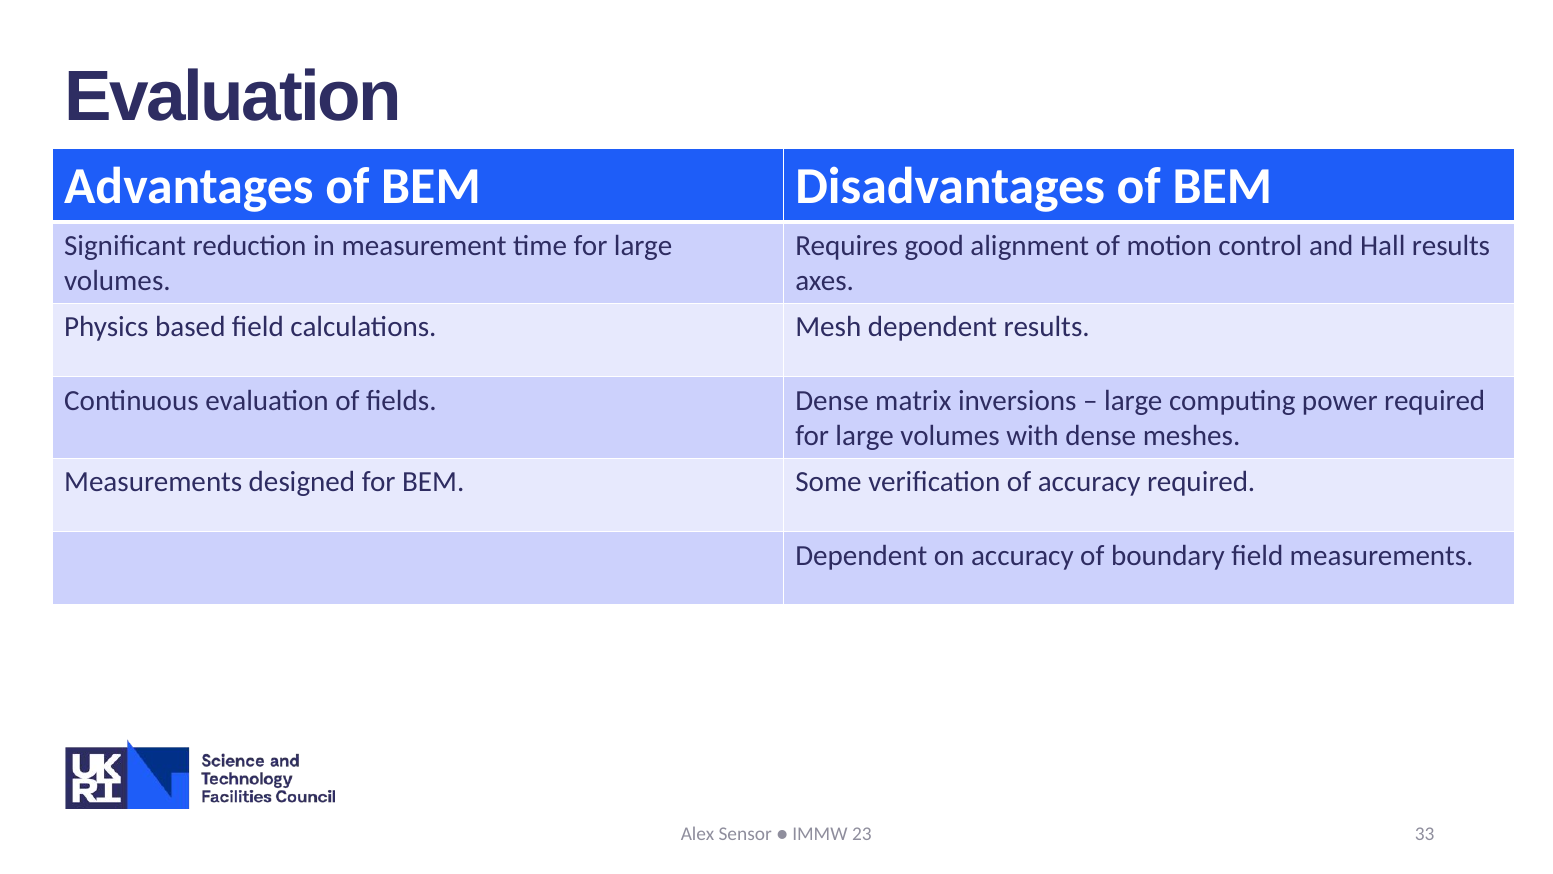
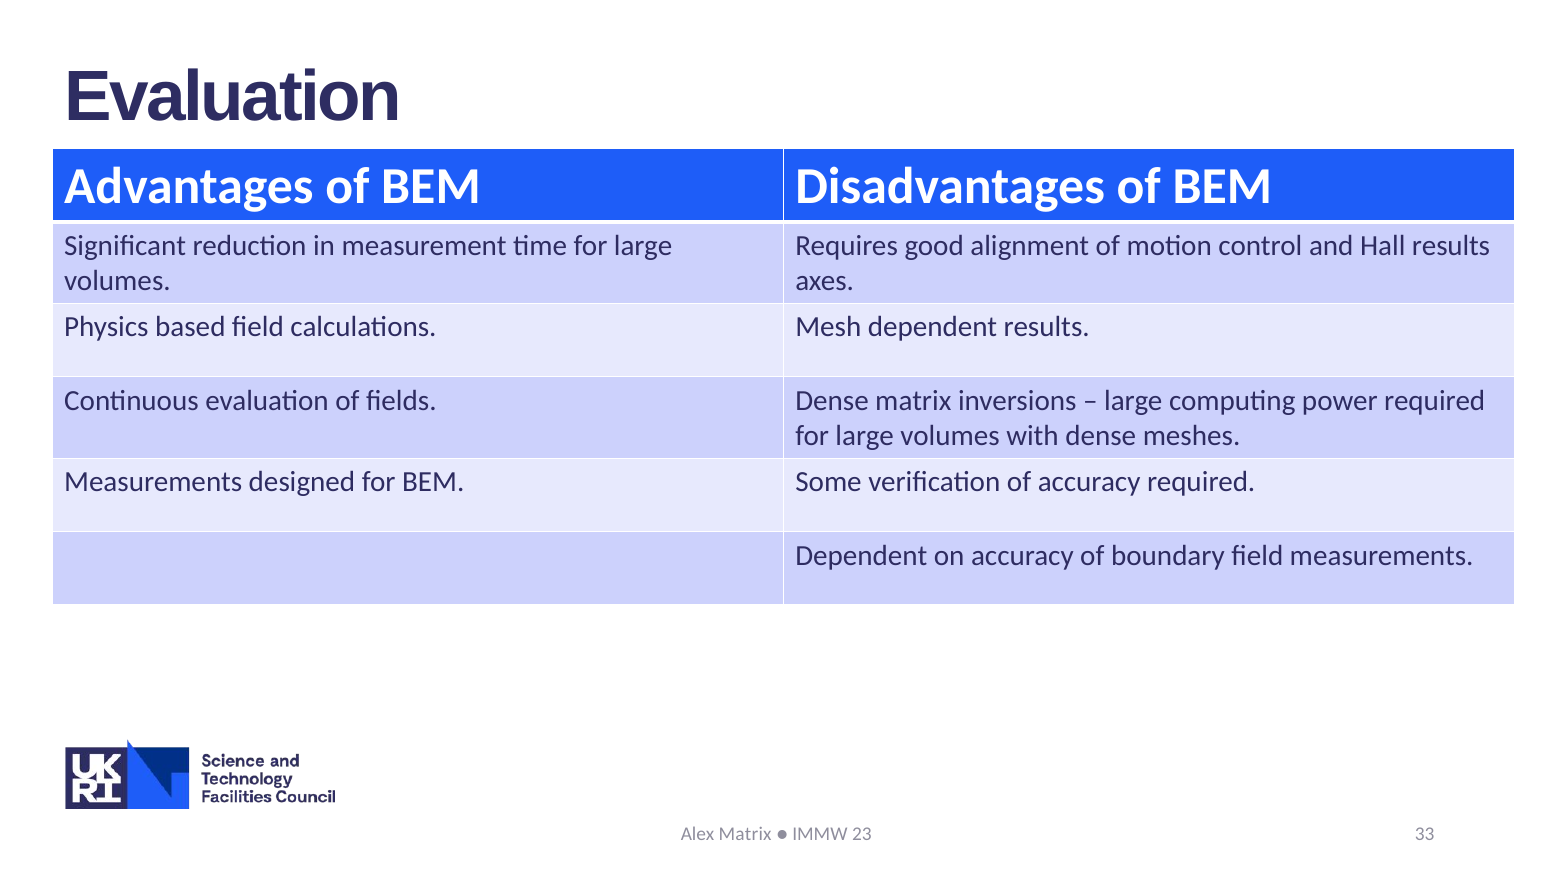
Alex Sensor: Sensor -> Matrix (745, 834)
